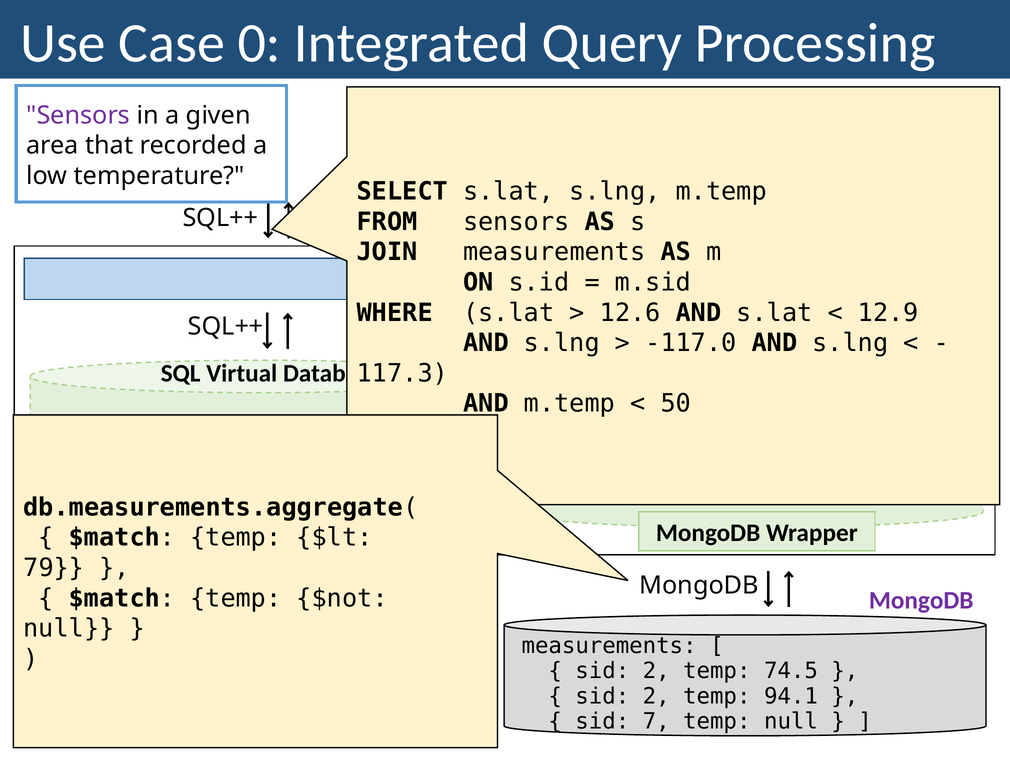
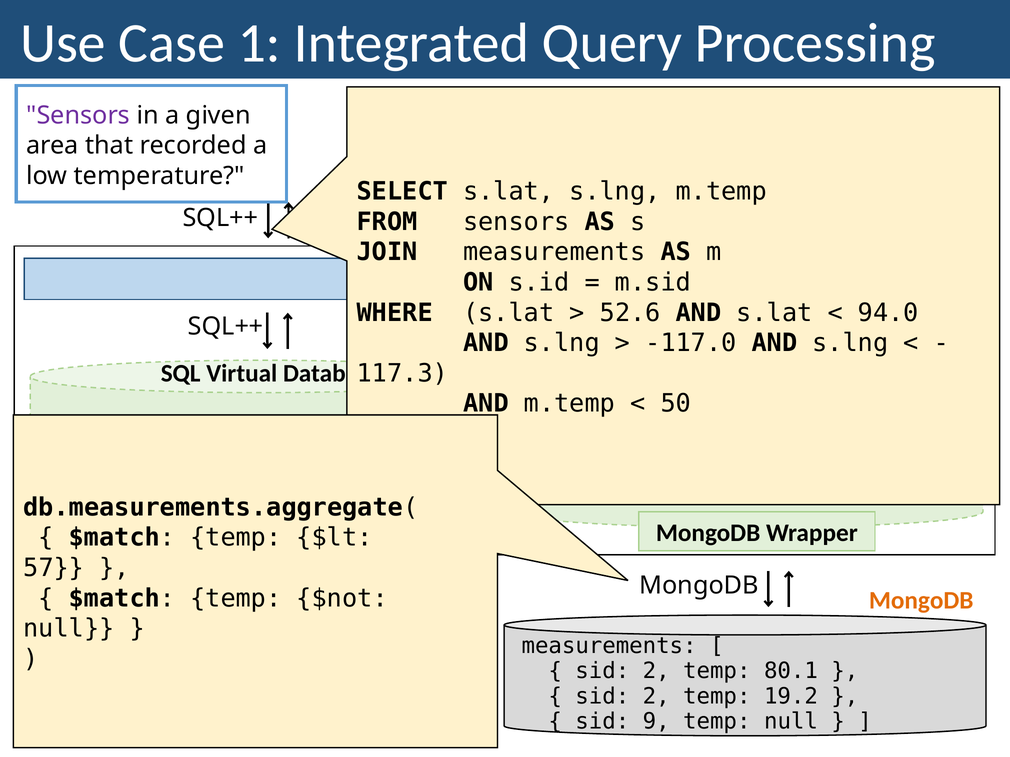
Case 0: 0 -> 1 (259, 43)
12.6: 12.6 -> 52.6 (630, 313)
12.9: 12.9 -> 94.0 (888, 313)
79: 79 -> 57 (54, 568)
MongoDB colour: purple -> orange (921, 601)
74.5: 74.5 -> 80.1 (791, 671)
94.1: 94.1 -> 19.2 (791, 697)
7: 7 -> 9 (656, 722)
